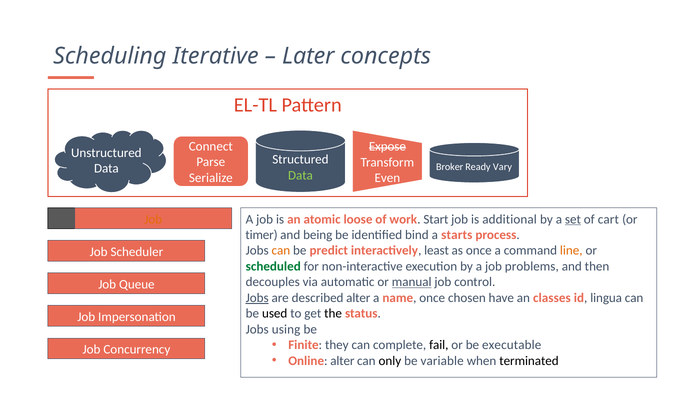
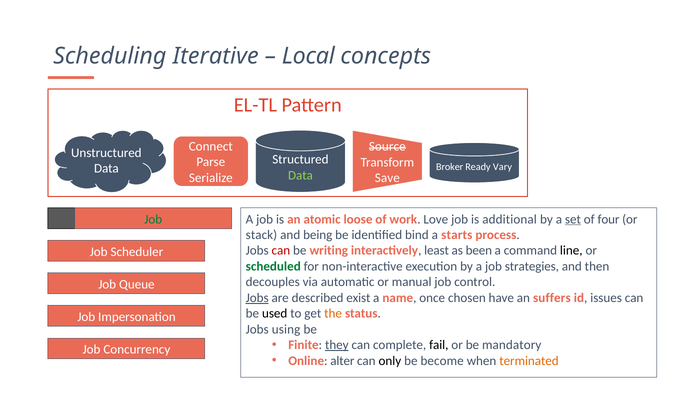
Later: Later -> Local (308, 56)
Expose: Expose -> Source (387, 146)
Even: Even -> Save (387, 178)
Job colour: orange -> green (153, 219)
Start: Start -> Love (436, 219)
cart: cart -> four (608, 219)
timer: timer -> stack (261, 235)
can colour: orange -> red (281, 250)
predict: predict -> writing (329, 250)
as once: once -> been (479, 250)
line colour: orange -> black (571, 250)
problems: problems -> strategies (532, 266)
manual underline: present -> none (412, 282)
described alter: alter -> exist (358, 298)
classes: classes -> suffers (552, 298)
lingua: lingua -> issues (606, 298)
the colour: black -> orange (333, 313)
they underline: none -> present (337, 345)
executable: executable -> mandatory (512, 345)
variable: variable -> become (442, 360)
terminated colour: black -> orange (529, 360)
